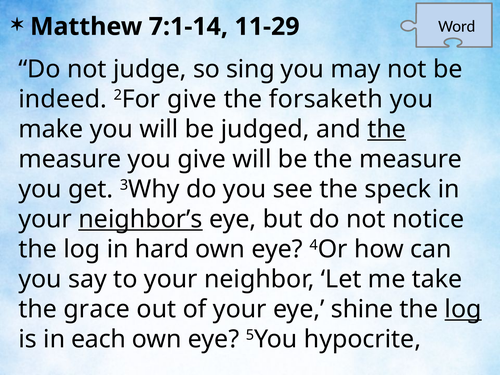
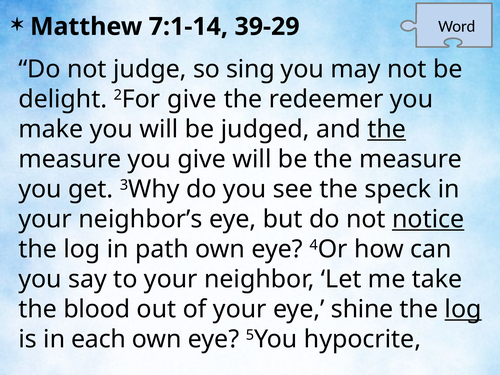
11-29: 11-29 -> 39-29 (267, 27)
indeed: indeed -> delight (63, 99)
forsaketh: forsaketh -> redeemer (326, 99)
neighbor’s underline: present -> none (141, 219)
notice underline: none -> present (428, 219)
hard: hard -> path (162, 249)
grace: grace -> blood (97, 309)
